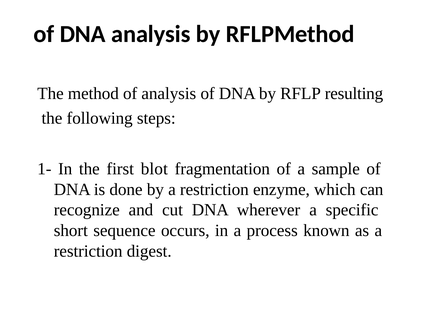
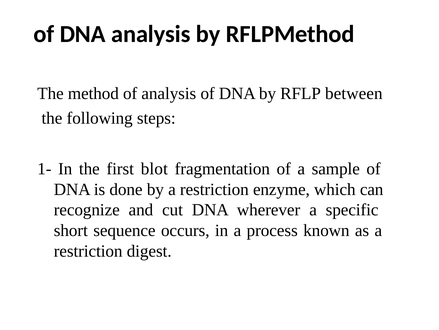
resulting: resulting -> between (354, 93)
